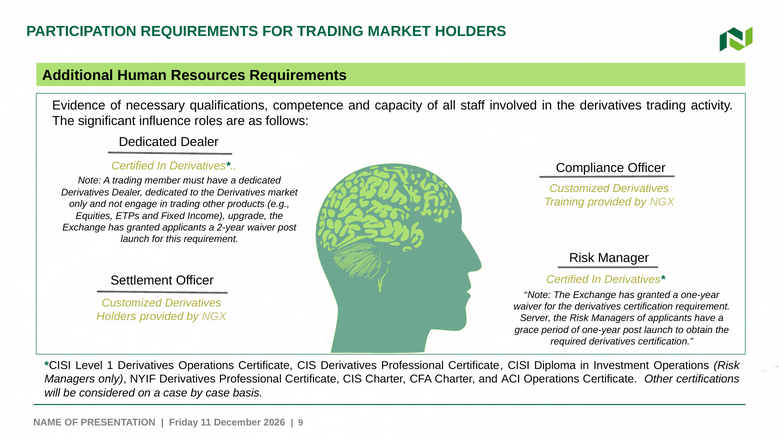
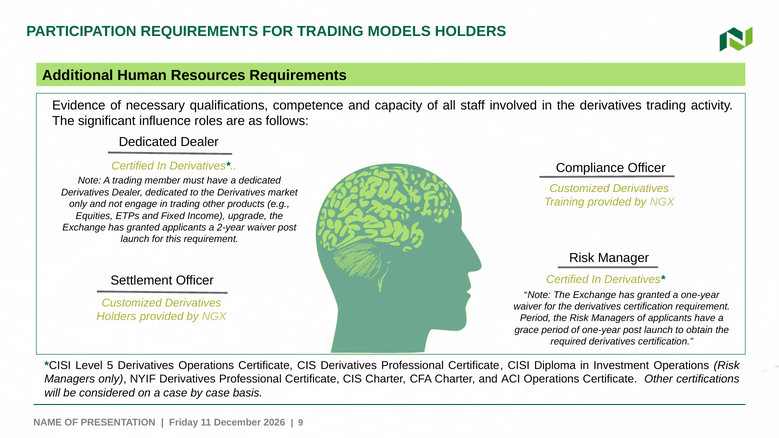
TRADING MARKET: MARKET -> MODELS (399, 31)
Server: Server -> Period (535, 318)
1: 1 -> 5 (110, 366)
